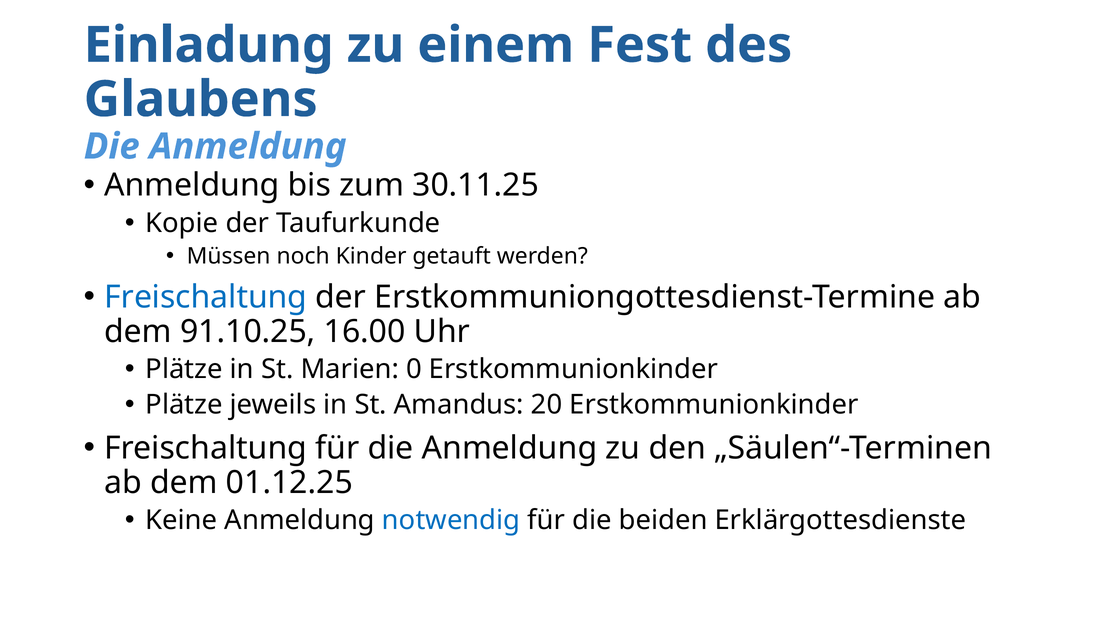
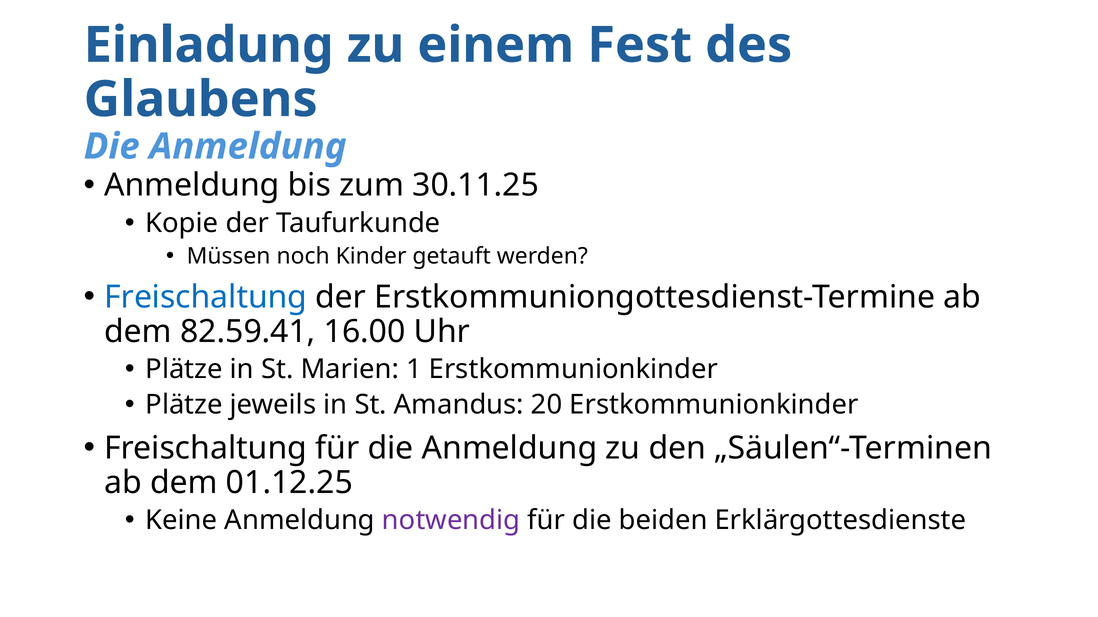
91.10.25: 91.10.25 -> 82.59.41 (248, 332)
0: 0 -> 1 (414, 370)
notwendig colour: blue -> purple (451, 521)
